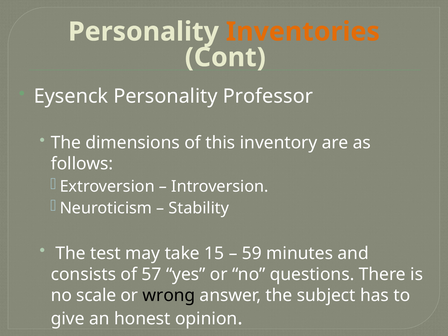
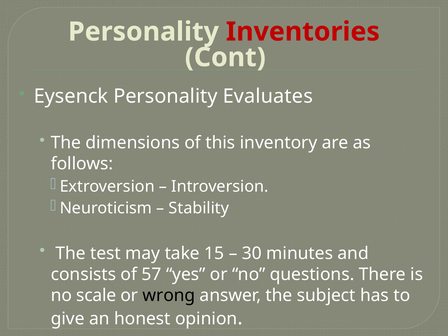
Inventories colour: orange -> red (303, 32)
Professor: Professor -> Evaluates (268, 96)
59: 59 -> 30 (252, 253)
